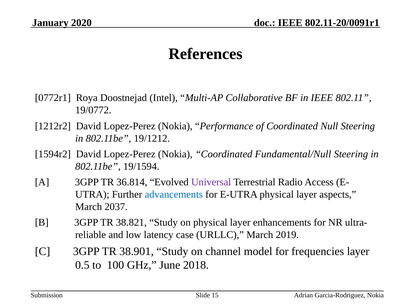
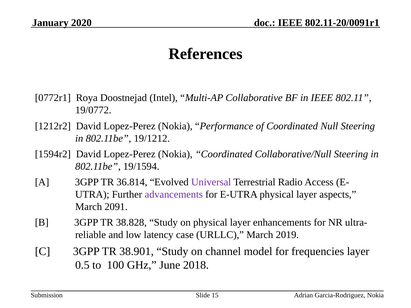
Fundamental/Null: Fundamental/Null -> Collaborative/Null (293, 154)
advancements colour: blue -> purple (174, 195)
2037: 2037 -> 2091 (116, 207)
38.821: 38.821 -> 38.828 (131, 223)
